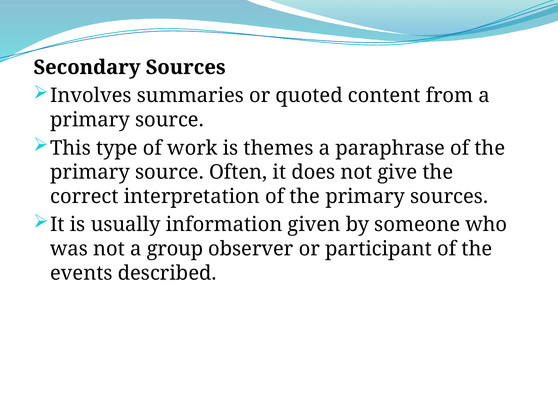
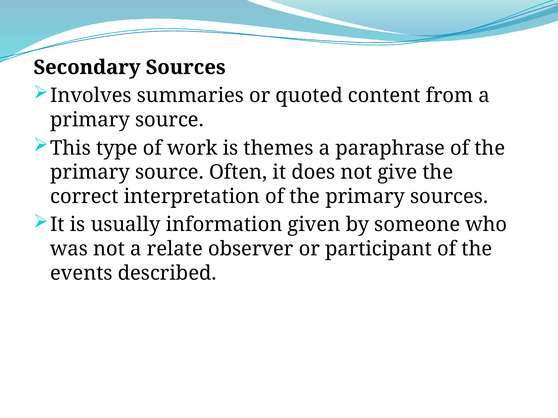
group: group -> relate (175, 249)
